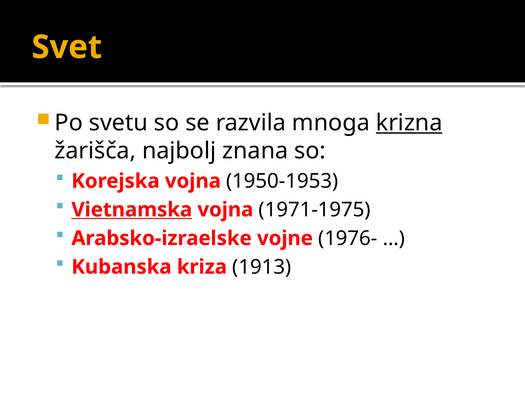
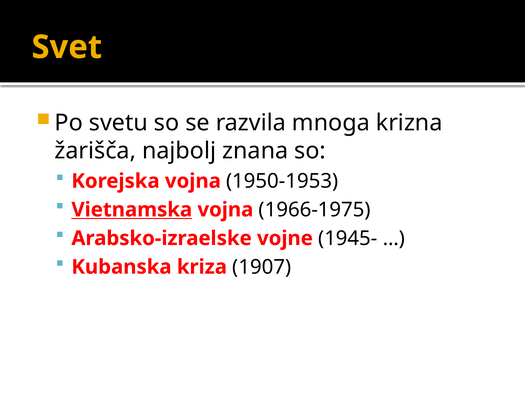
krizna underline: present -> none (409, 123)
1971-1975: 1971-1975 -> 1966-1975 (315, 210)
1976-: 1976- -> 1945- (348, 238)
1913: 1913 -> 1907 (262, 267)
